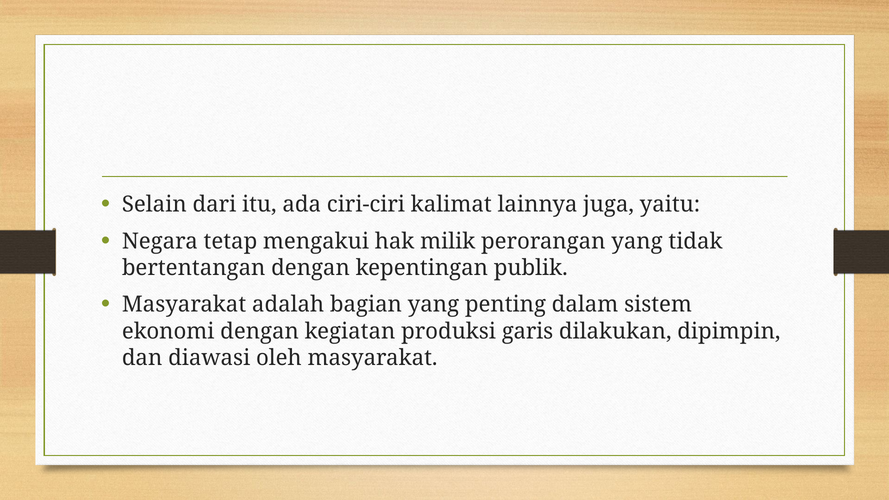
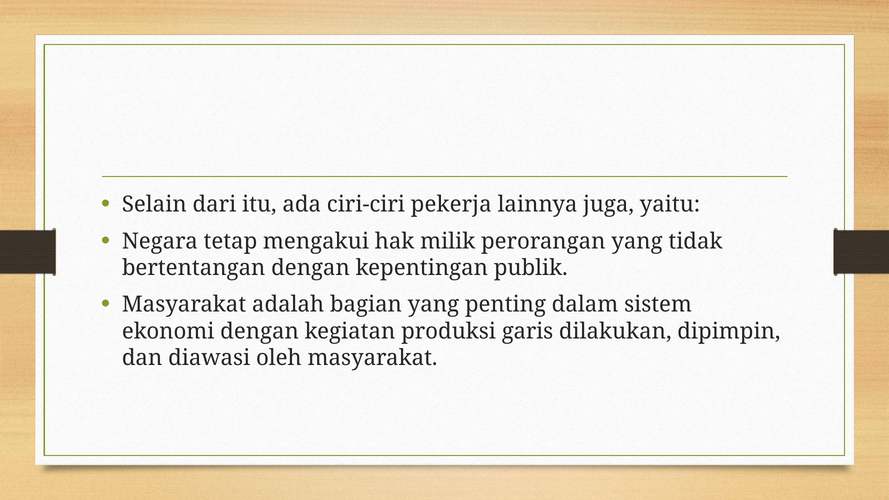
kalimat: kalimat -> pekerja (451, 205)
